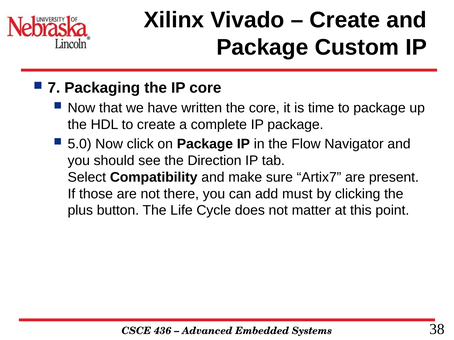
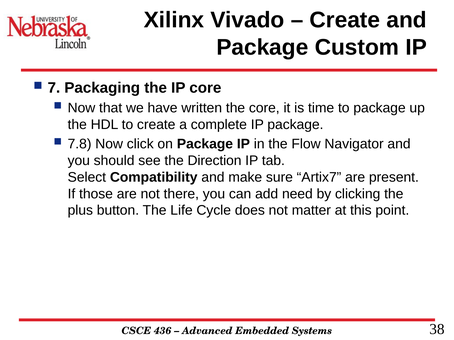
5.0: 5.0 -> 7.8 (80, 144)
must: must -> need (297, 194)
